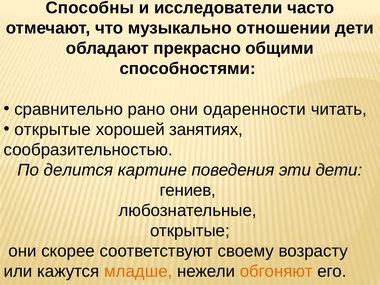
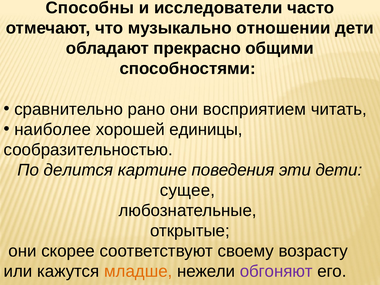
одаренности: одаренности -> восприятием (254, 109)
открытые: открытые -> наиболее (53, 129)
занятиях: занятиях -> единицы (206, 129)
гениев: гениев -> сущее (187, 190)
обгоняют colour: orange -> purple (276, 271)
